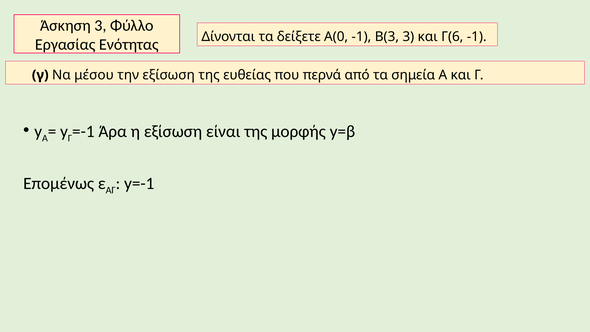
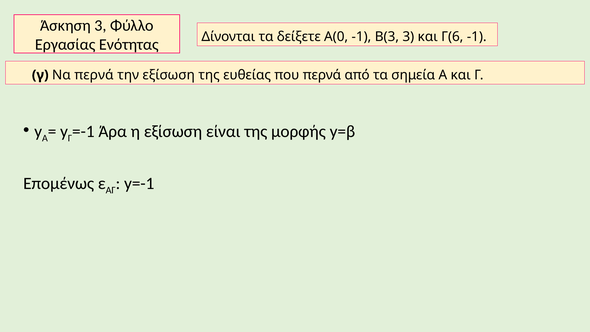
Να μέσου: μέσου -> περνά (94, 75)
